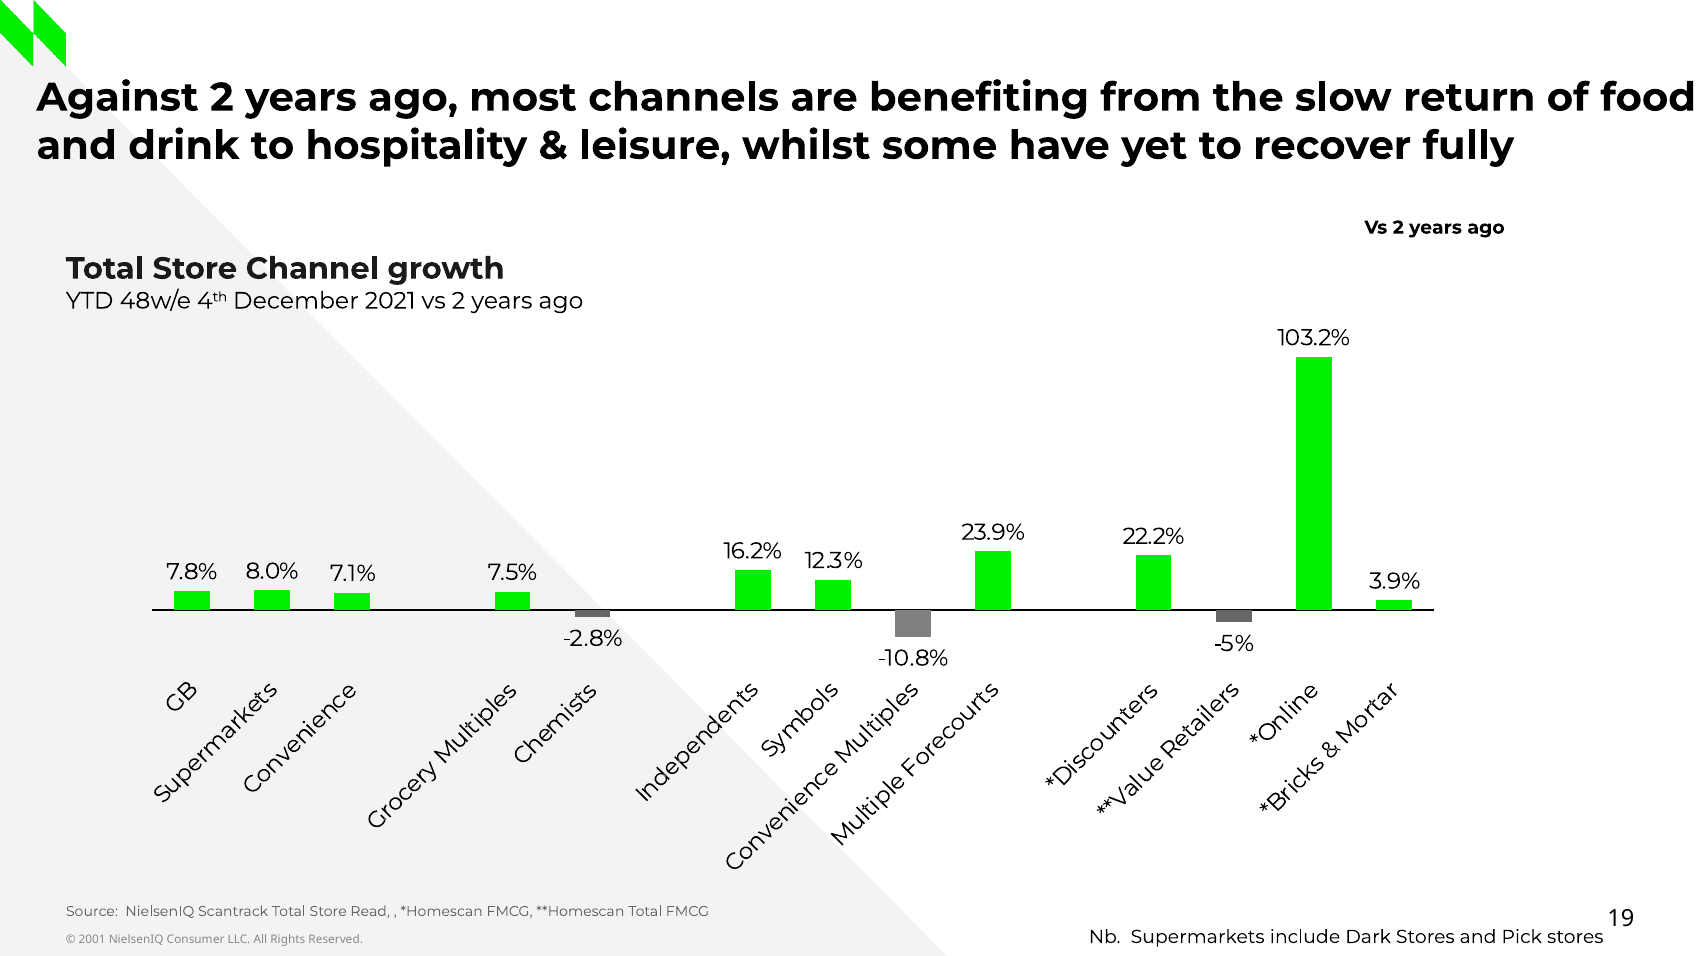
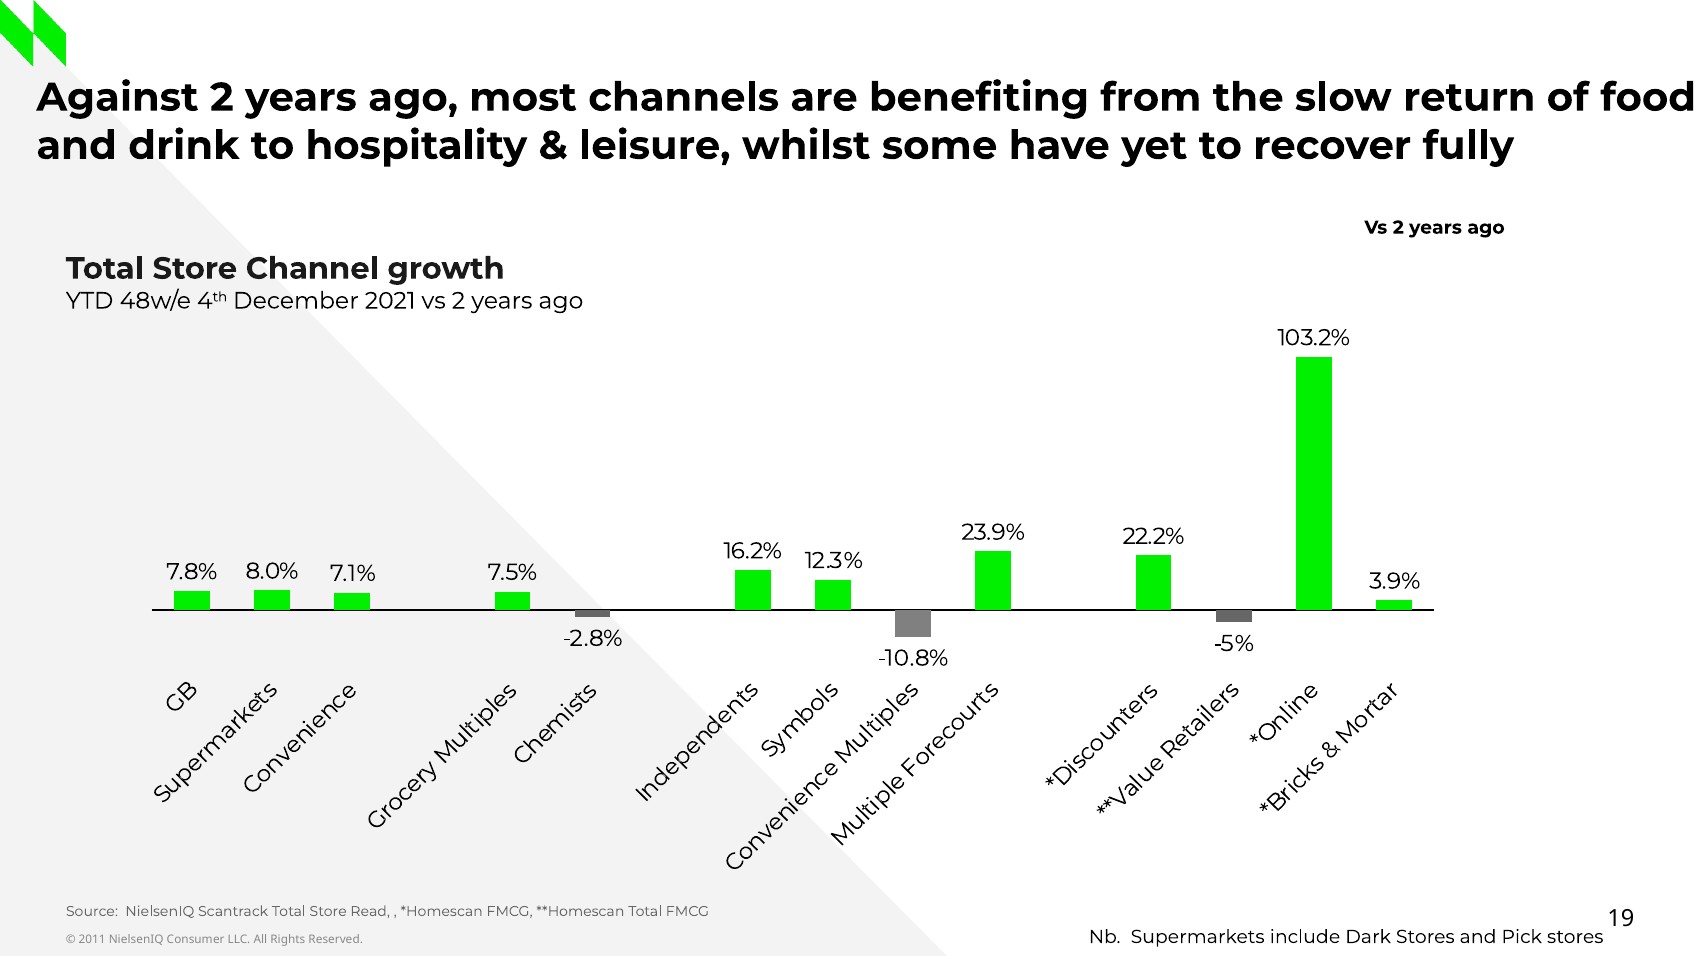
2001: 2001 -> 2011 (92, 940)
